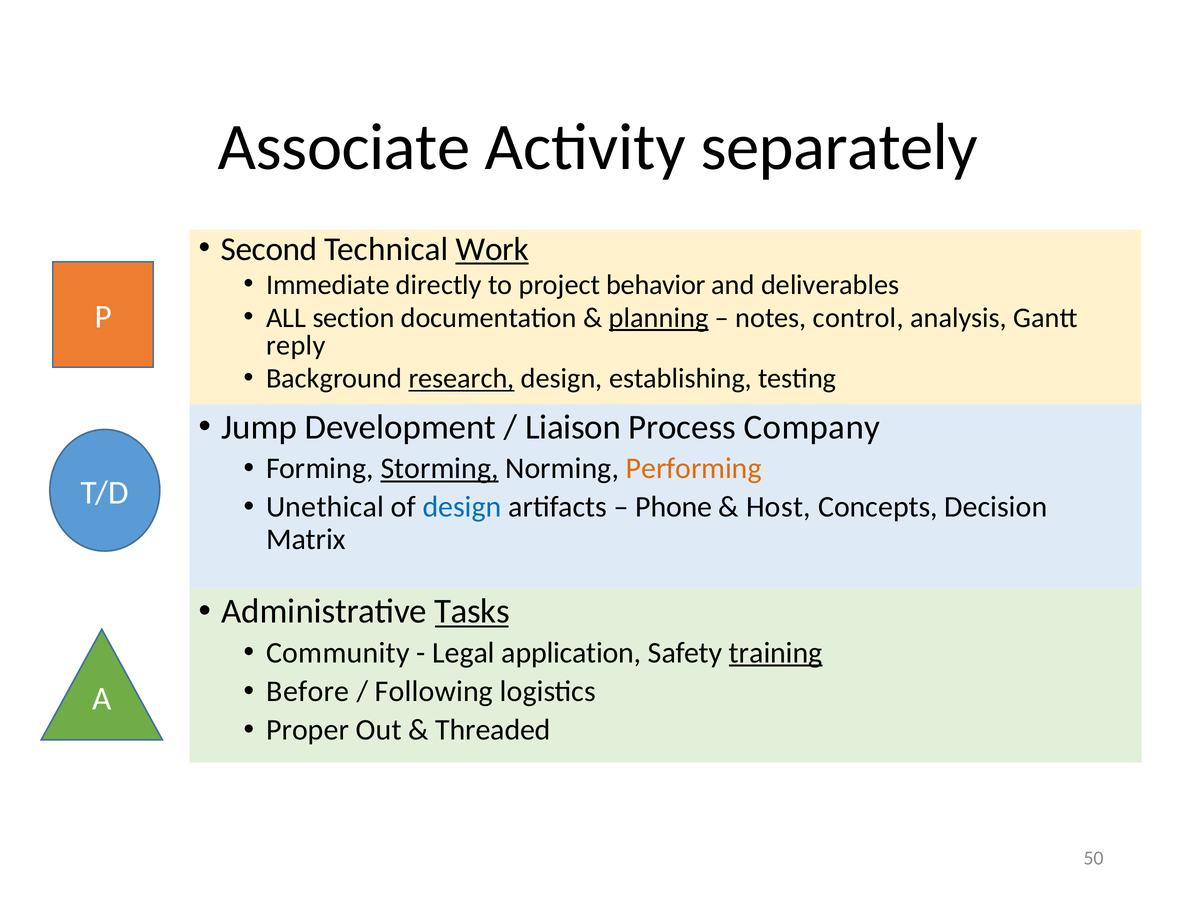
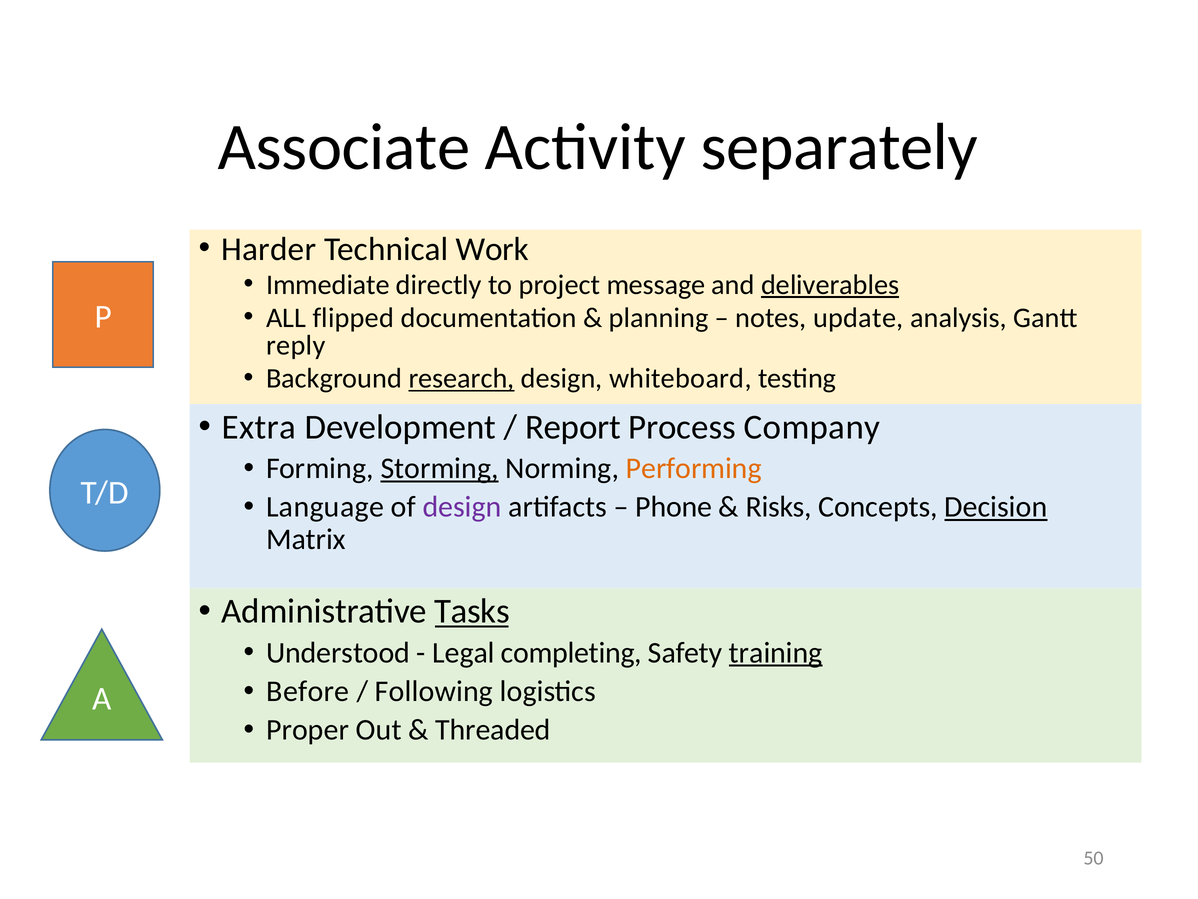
Second: Second -> Harder (269, 249)
Work underline: present -> none (492, 249)
behavior: behavior -> message (656, 285)
deliverables underline: none -> present (830, 285)
section: section -> flipped (353, 318)
planning underline: present -> none (659, 318)
control: control -> update (858, 318)
establishing: establishing -> whiteboard (680, 378)
Jump: Jump -> Extra (259, 427)
Liaison: Liaison -> Report (573, 427)
Unethical: Unethical -> Language (325, 507)
design colour: blue -> purple (462, 507)
Host: Host -> Risks (779, 507)
Decision underline: none -> present (996, 507)
Community: Community -> Understood (338, 652)
application: application -> completing (571, 652)
